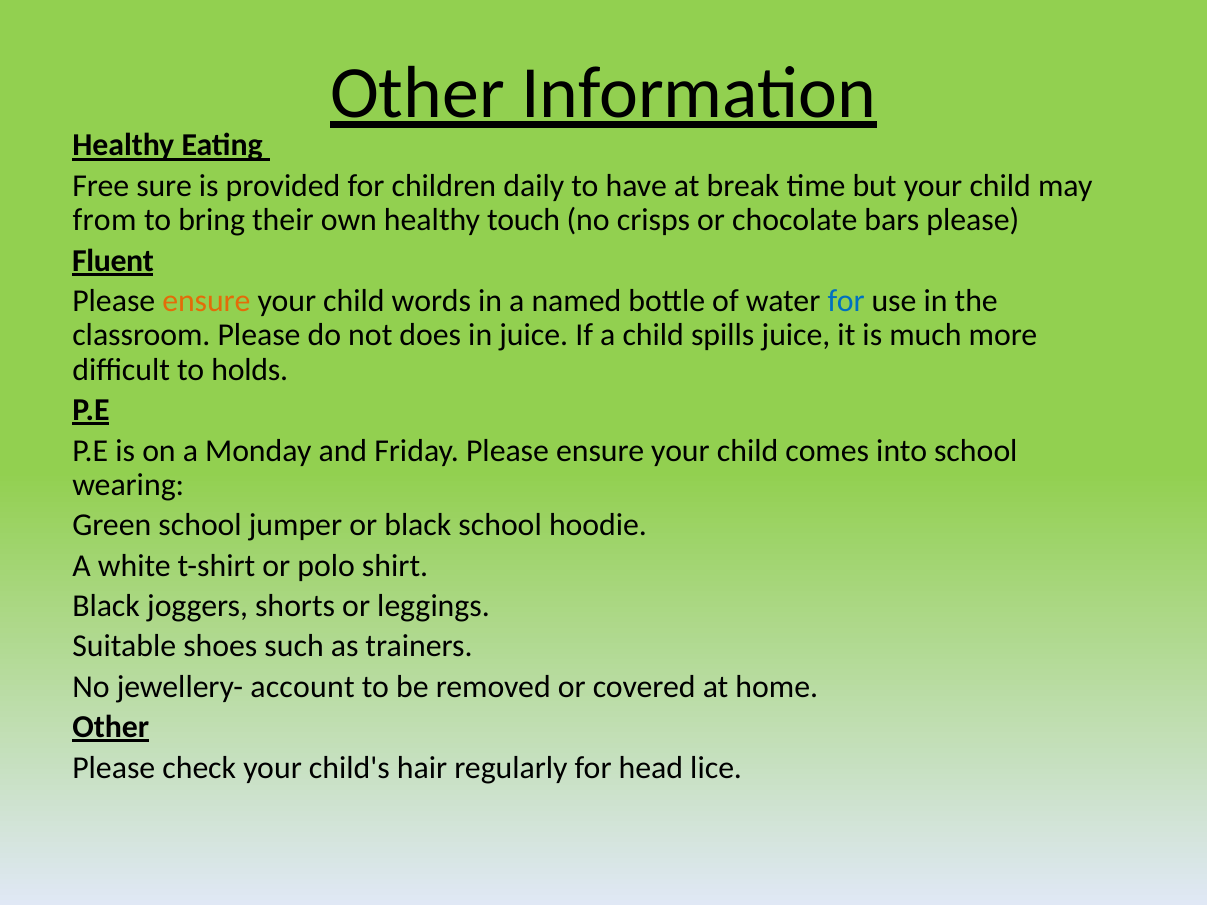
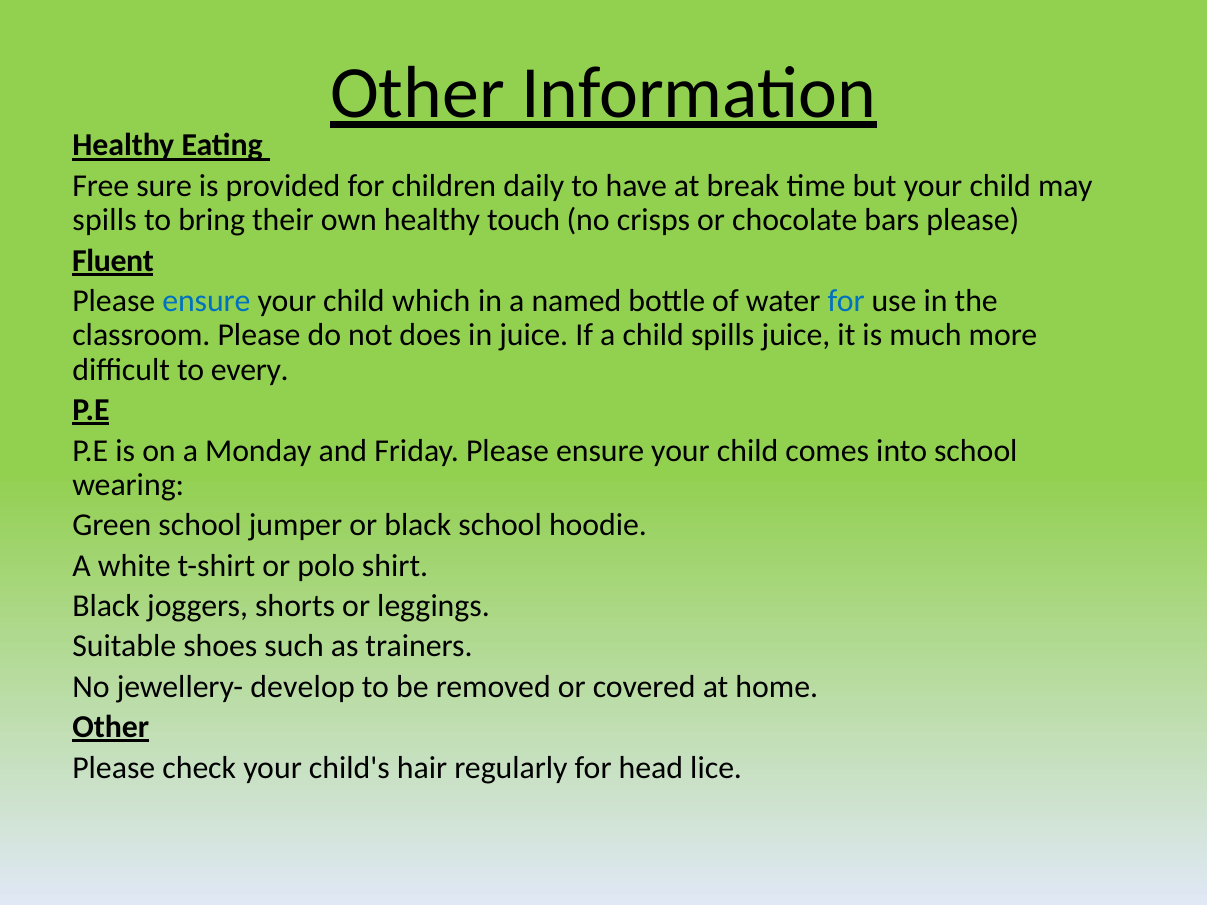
from: from -> spills (105, 220)
ensure colour: orange -> blue (206, 301)
words: words -> which (431, 301)
holds: holds -> every (250, 370)
account: account -> develop (302, 687)
